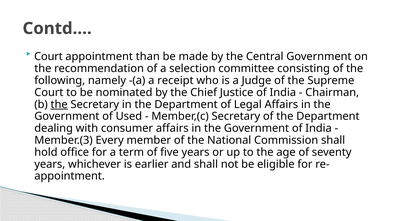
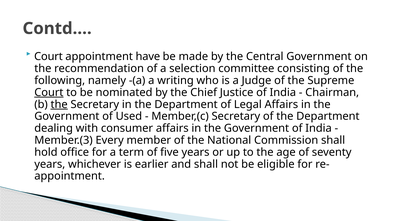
than: than -> have (148, 57)
receipt: receipt -> writing (175, 81)
Court underline: none -> present (49, 92)
